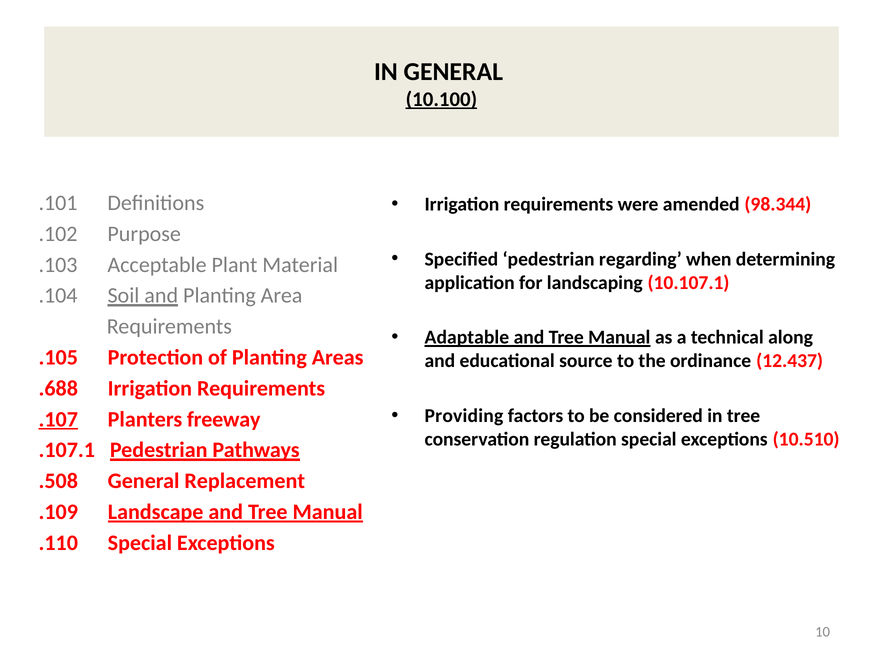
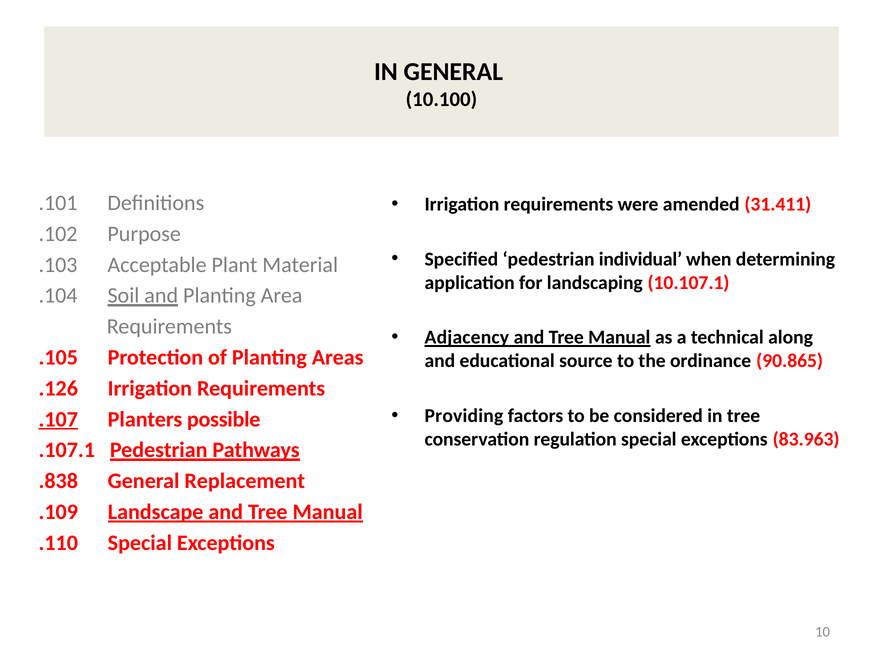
10.100 underline: present -> none (441, 99)
98.344: 98.344 -> 31.411 (778, 204)
regarding: regarding -> individual (640, 259)
Adaptable: Adaptable -> Adjacency (467, 338)
12.437: 12.437 -> 90.865 (790, 361)
.688: .688 -> .126 (58, 389)
freeway: freeway -> possible (224, 419)
10.510: 10.510 -> 83.963 (806, 439)
.508: .508 -> .838 (58, 481)
